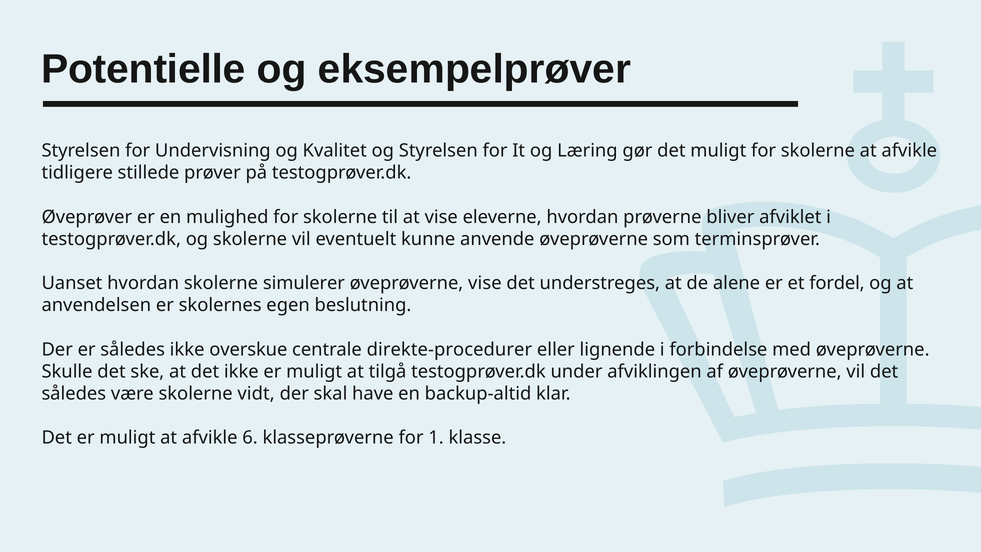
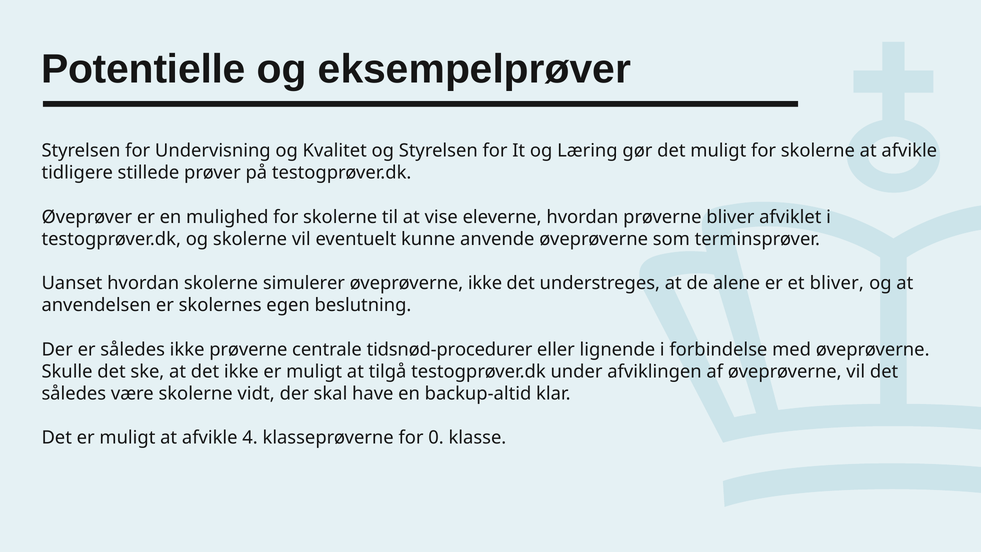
øveprøverne vise: vise -> ikke (485, 283)
et fordel: fordel -> bliver (837, 283)
ikke overskue: overskue -> prøverne (248, 349)
direkte-procedurer: direkte-procedurer -> tidsnød-procedurer (450, 349)
6: 6 -> 4 (250, 438)
1: 1 -> 0 (436, 438)
